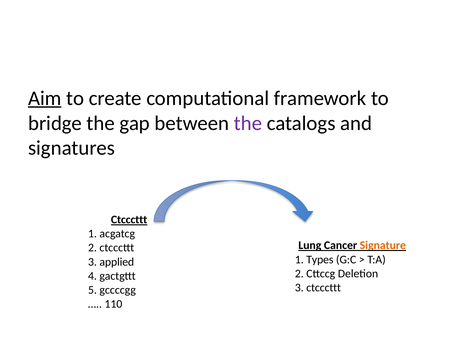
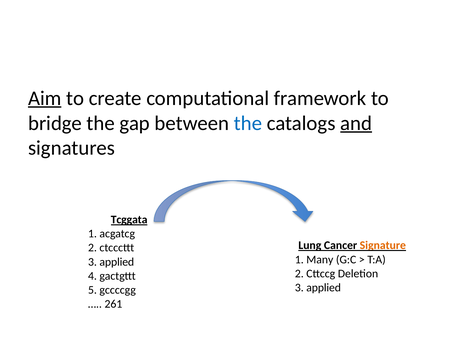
the colour: purple -> blue (248, 123)
and underline: none -> present (356, 123)
Ctcccttt: Ctcccttt -> Tcggata (129, 220)
Types: Types -> Many (320, 259)
ctcccttt: ctcccttt -> applied (324, 288)
110: 110 -> 261 (113, 304)
